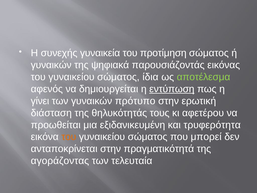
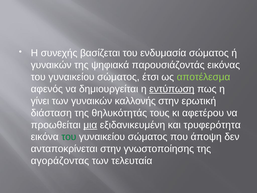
γυναικεία: γυναικεία -> βασίζεται (100, 53)
προτίμηση: προτίμηση -> ενδυμασία (163, 53)
ίδια: ίδια -> έτσι (151, 77)
πρότυπο: πρότυπο -> καλλονής (135, 101)
μια underline: none -> present (90, 125)
του colour: orange -> green (69, 137)
μπορεί: μπορεί -> άποψη (206, 137)
πραγματικότητά: πραγματικότητά -> γνωστοποίησης (159, 149)
